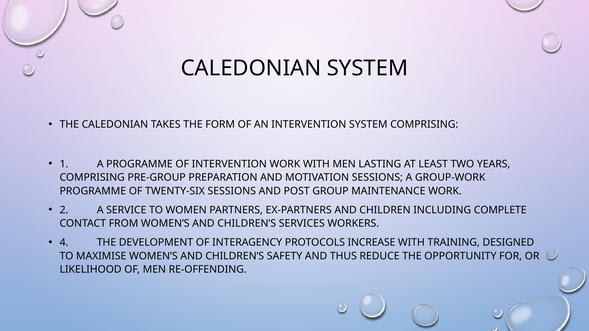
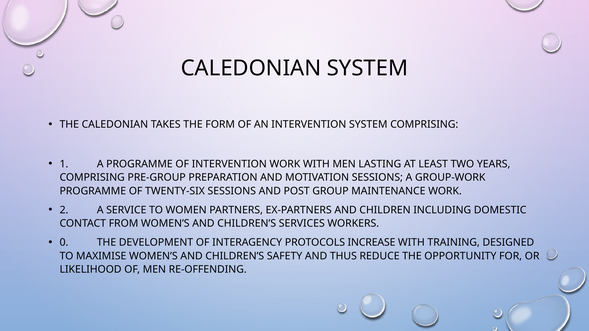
COMPLETE: COMPLETE -> DOMESTIC (500, 210)
4: 4 -> 0 (64, 243)
